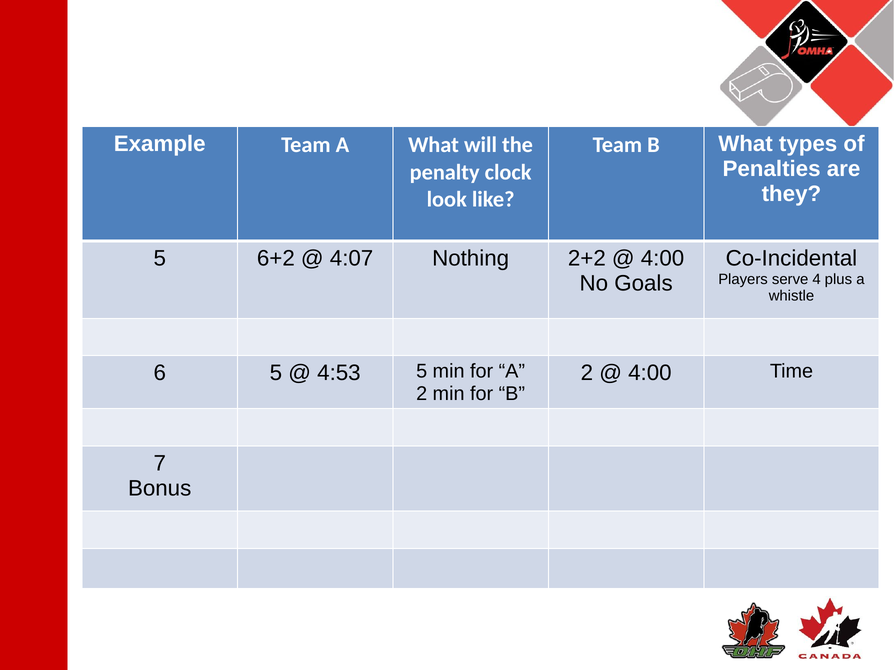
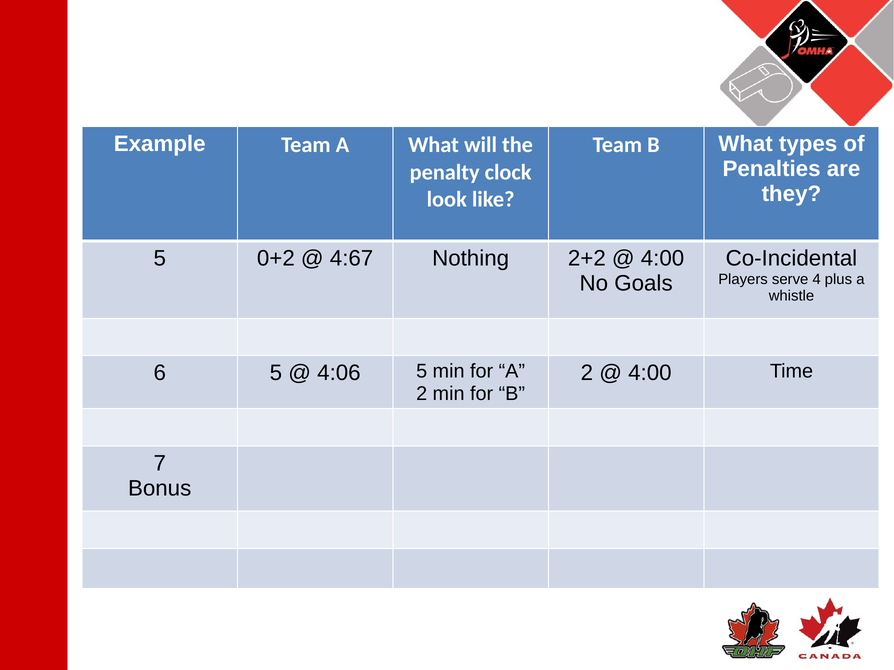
6+2: 6+2 -> 0+2 (276, 259)
4:07: 4:07 -> 4:67 (352, 259)
4:53: 4:53 -> 4:06 (339, 373)
